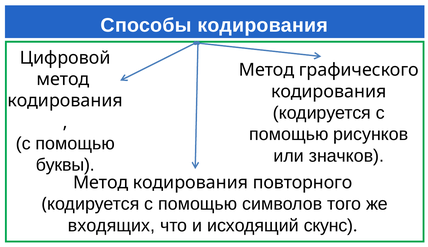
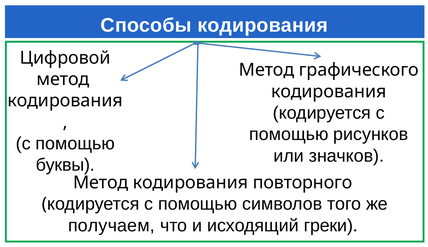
входящих: входящих -> получаем (111, 225)
скунс: скунс -> греки (328, 225)
